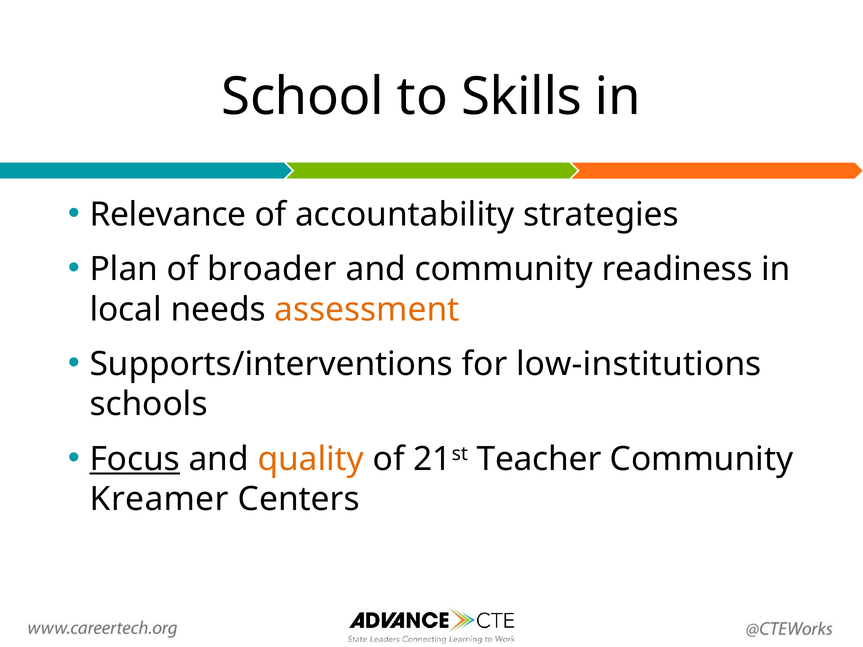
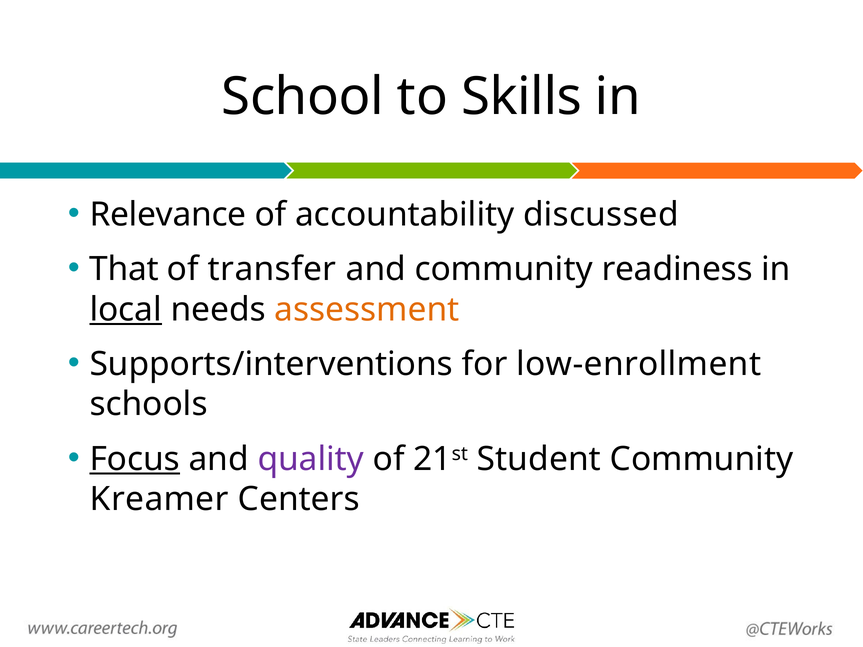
strategies: strategies -> discussed (601, 215)
Plan: Plan -> That (124, 269)
broader: broader -> transfer (272, 269)
local underline: none -> present (126, 310)
low-institutions: low-institutions -> low-enrollment (639, 364)
quality colour: orange -> purple (311, 459)
Teacher: Teacher -> Student (539, 459)
